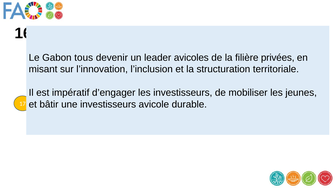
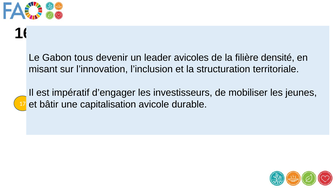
privées: privées -> densité (278, 58)
une investisseurs: investisseurs -> capitalisation (108, 105)
